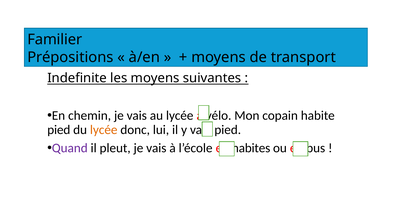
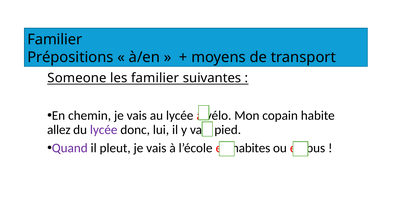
Indefinite: Indefinite -> Someone (77, 78)
les moyens: moyens -> familier (155, 78)
pied: pied -> allez (59, 129)
lycée colour: orange -> purple (104, 129)
